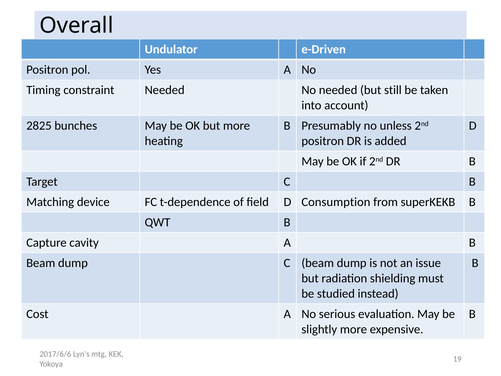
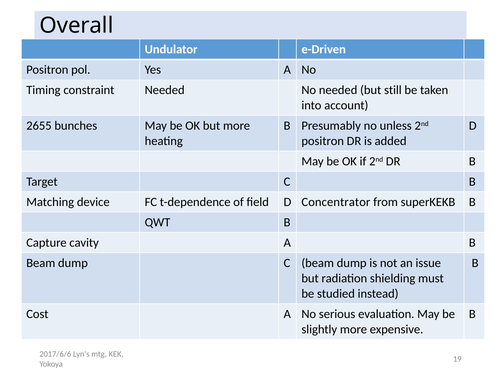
2825: 2825 -> 2655 (39, 126)
Consumption: Consumption -> Concentrator (336, 202)
